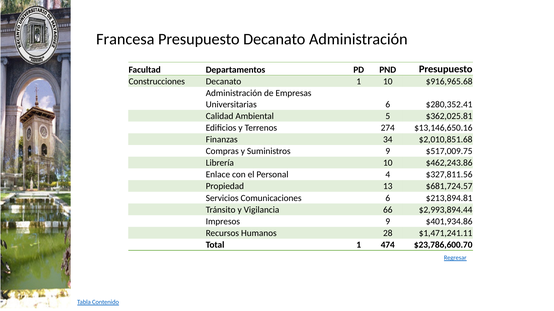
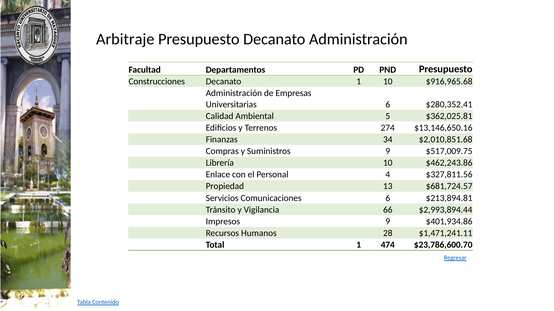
Francesa: Francesa -> Arbitraje (125, 39)
